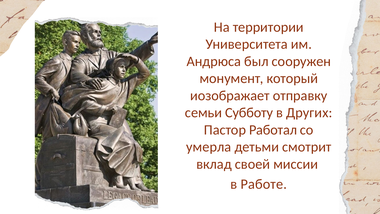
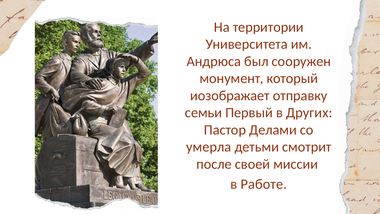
Субботу: Субботу -> Первый (249, 113)
Работал: Работал -> Делами (273, 130)
вклад: вклад -> после (214, 164)
